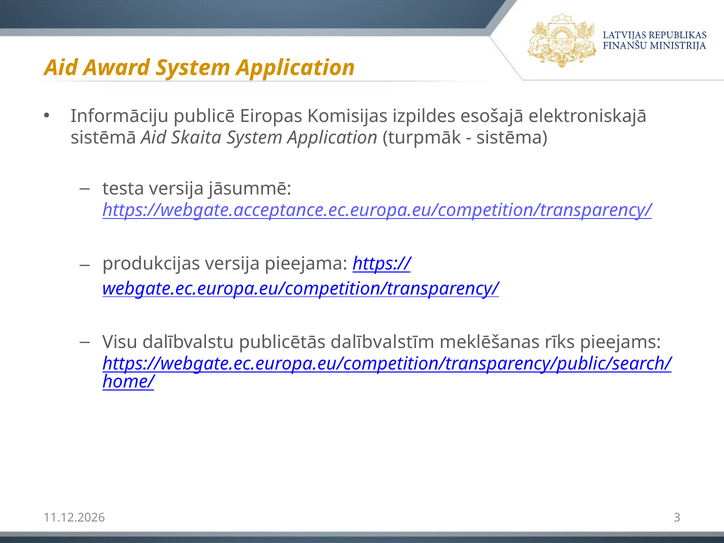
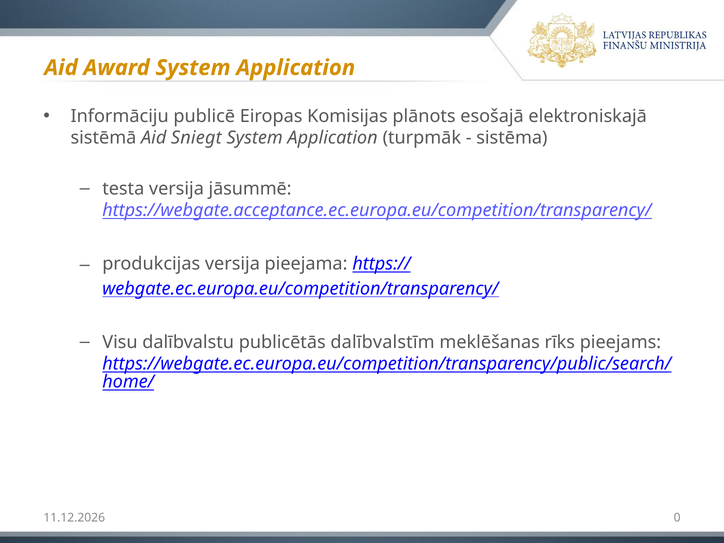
izpildes: izpildes -> plānots (424, 116)
Skaita: Skaita -> Sniegt (196, 138)
3: 3 -> 0 (677, 518)
